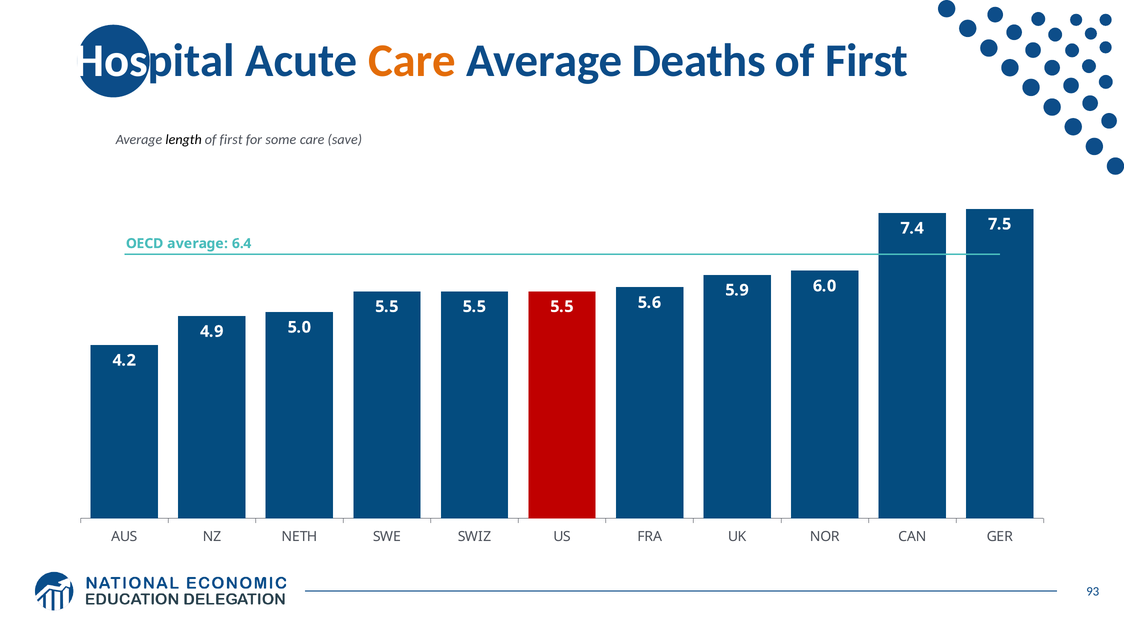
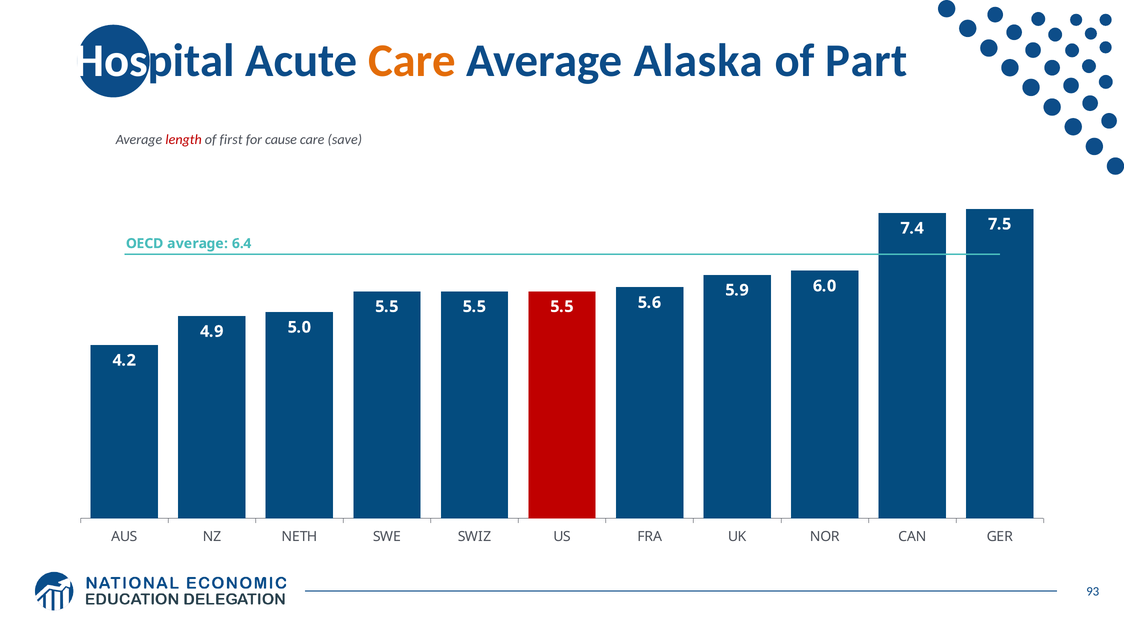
Deaths: Deaths -> Alaska (698, 61)
First: First -> Part (866, 61)
length colour: black -> red (184, 140)
some: some -> cause (281, 140)
